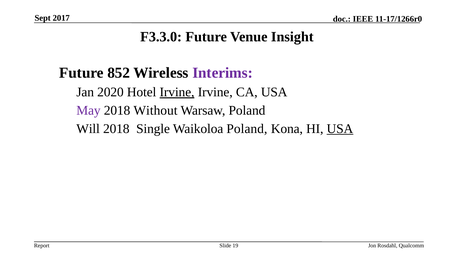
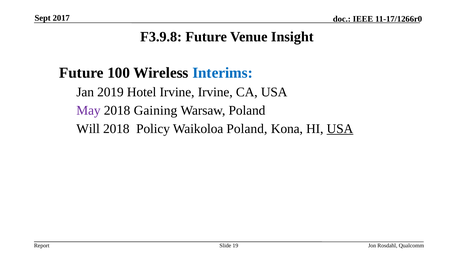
F3.3.0: F3.3.0 -> F3.9.8 (161, 37)
852: 852 -> 100 (119, 73)
Interims colour: purple -> blue (223, 73)
2020: 2020 -> 2019 (110, 92)
Irvine underline: present -> none (177, 92)
Without: Without -> Gaining (156, 110)
Single: Single -> Policy (153, 128)
